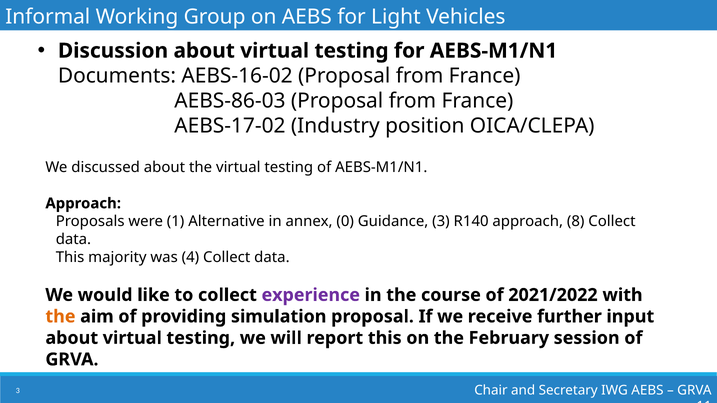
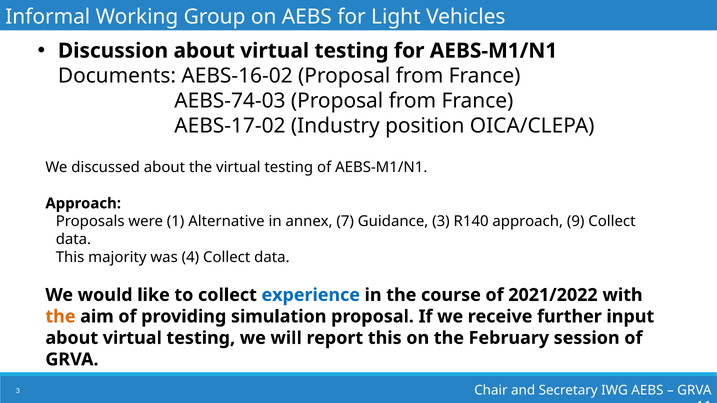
AEBS-86-03: AEBS-86-03 -> AEBS-74-03 (230, 101)
0: 0 -> 7 (345, 221)
8: 8 -> 9 (576, 221)
experience colour: purple -> blue (311, 295)
